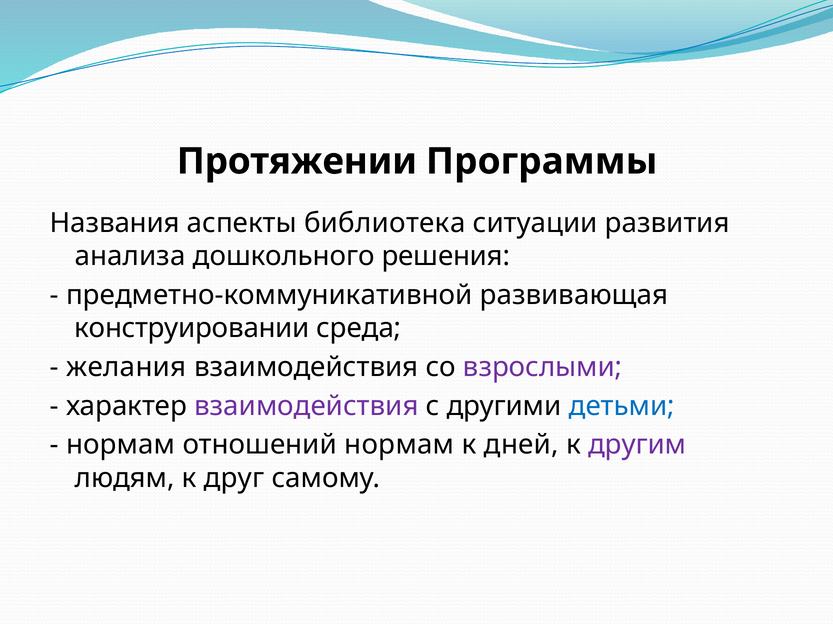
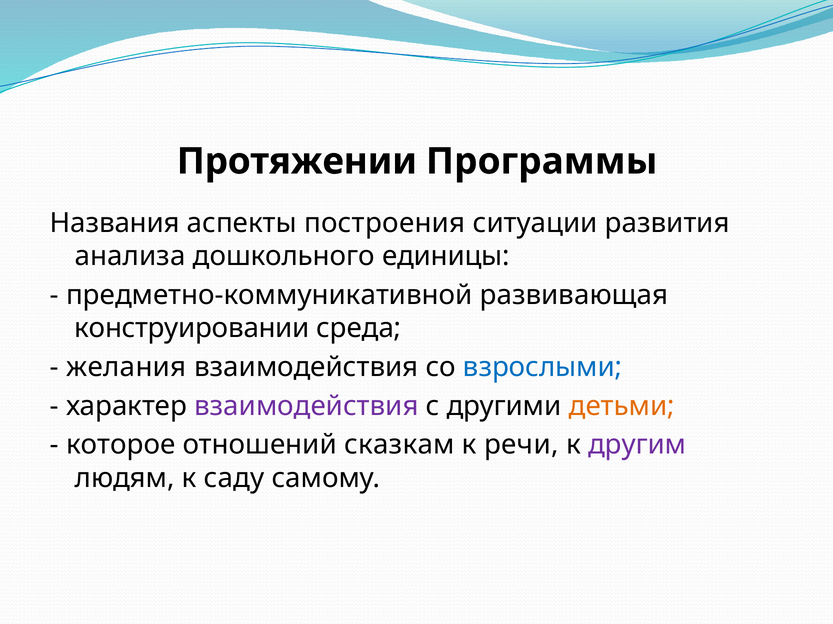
библиотека: библиотека -> построения (385, 223)
решения: решения -> единицы (446, 257)
взрослыми colour: purple -> blue (543, 368)
детьми colour: blue -> orange (622, 406)
нормам: нормам -> которое (121, 445)
отношений нормам: нормам -> сказкам (399, 445)
дней: дней -> речи (521, 445)
друг: друг -> саду (234, 479)
